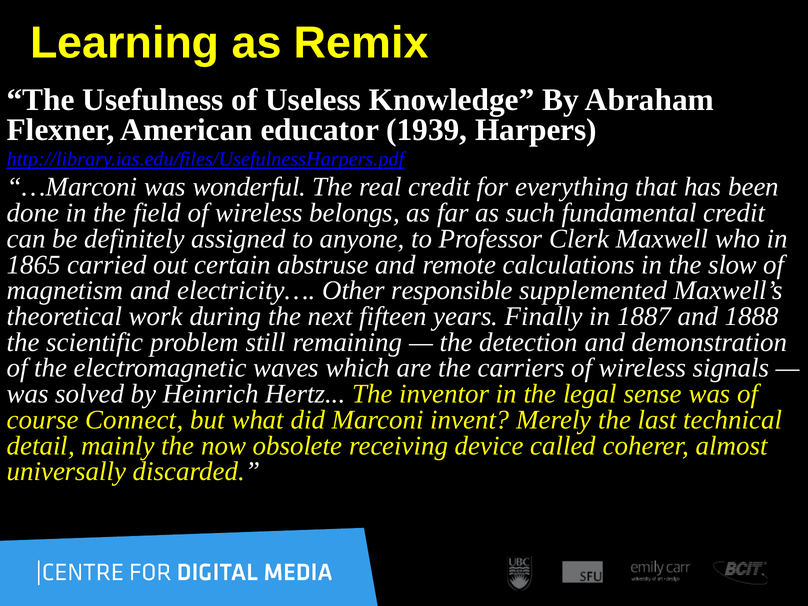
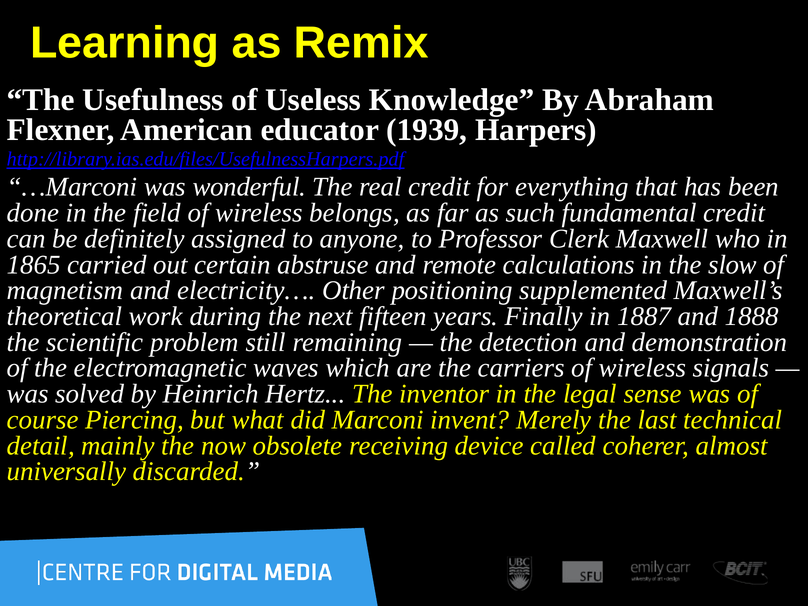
responsible: responsible -> positioning (452, 290)
Connect: Connect -> Piercing (135, 420)
